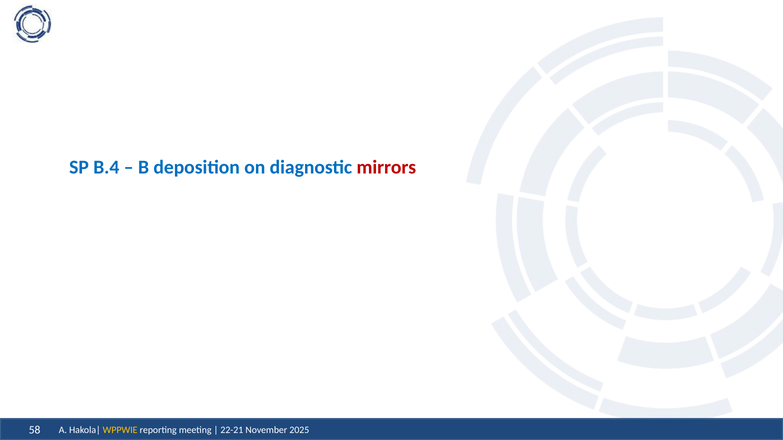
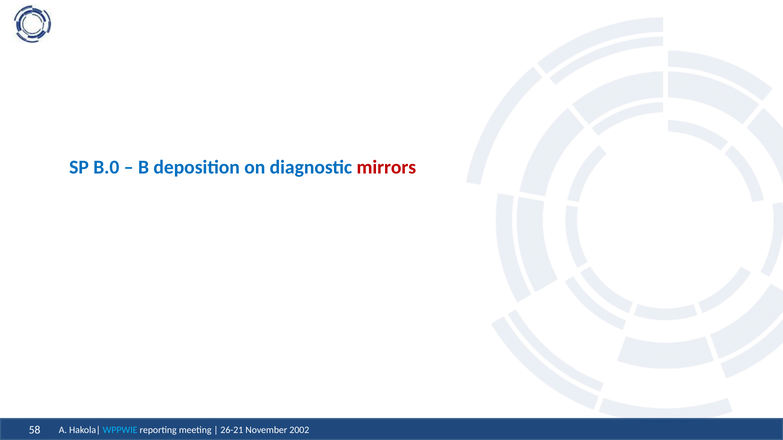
B.4: B.4 -> B.0 (106, 167)
WPPWIE colour: yellow -> light blue (120, 430)
22-21: 22-21 -> 26-21 (232, 430)
2025: 2025 -> 2002 (299, 430)
